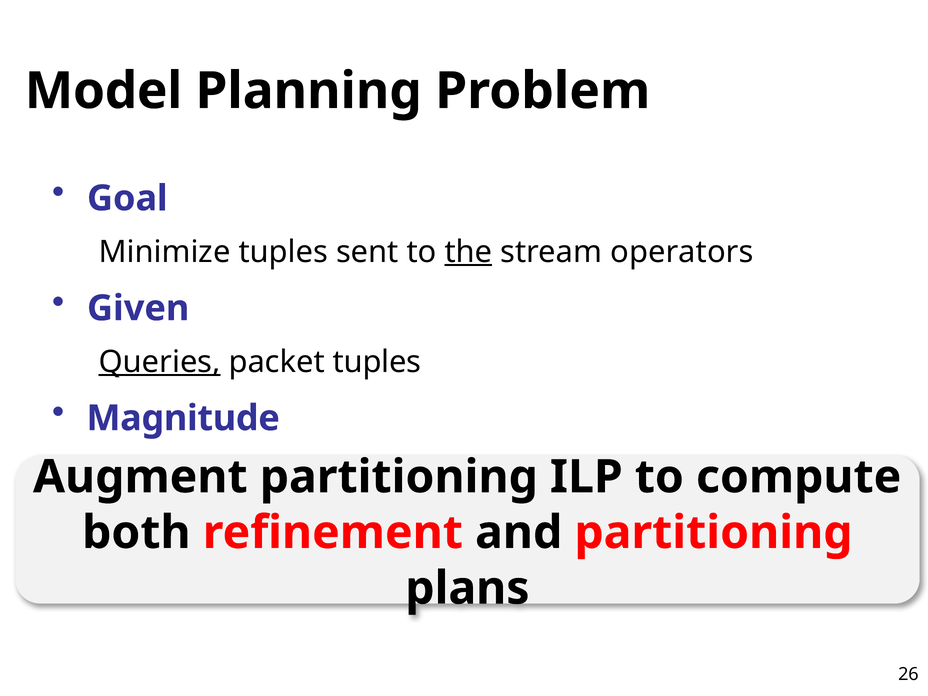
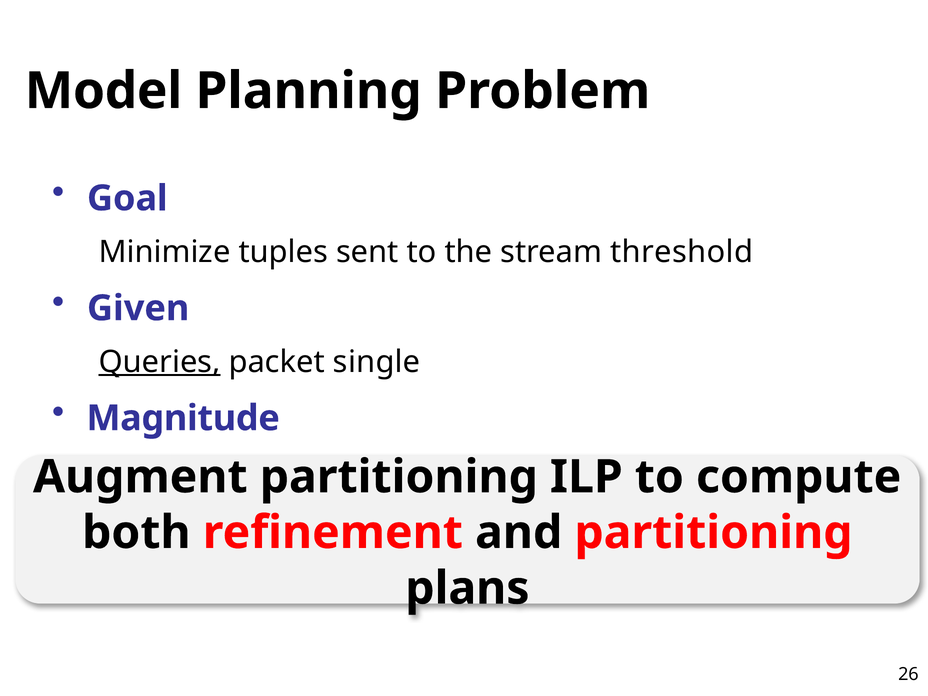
the underline: present -> none (468, 252)
operators: operators -> threshold (682, 252)
packet tuples: tuples -> single (377, 362)
